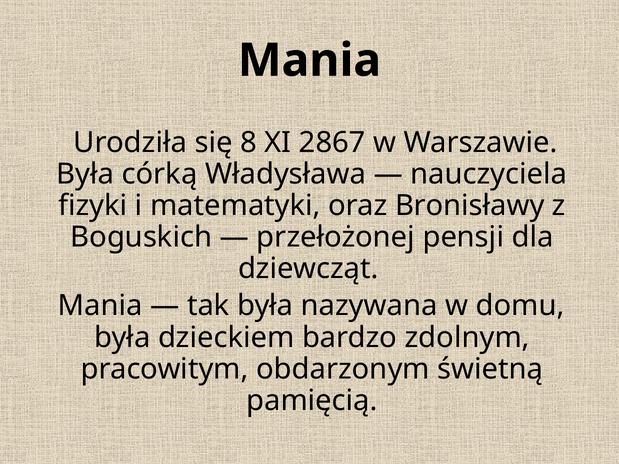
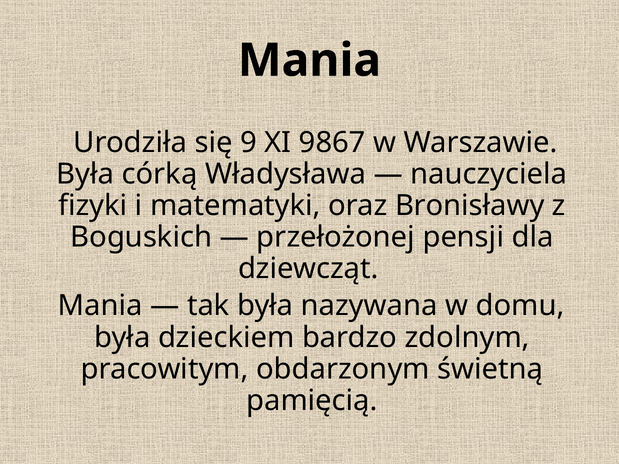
8: 8 -> 9 (248, 143)
2867: 2867 -> 9867 (332, 143)
